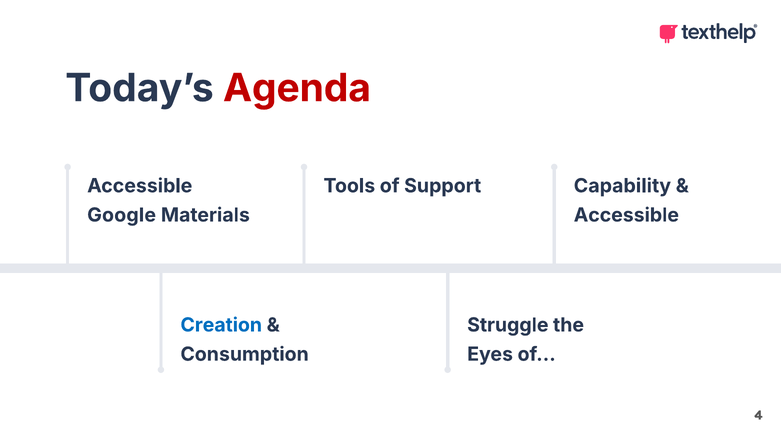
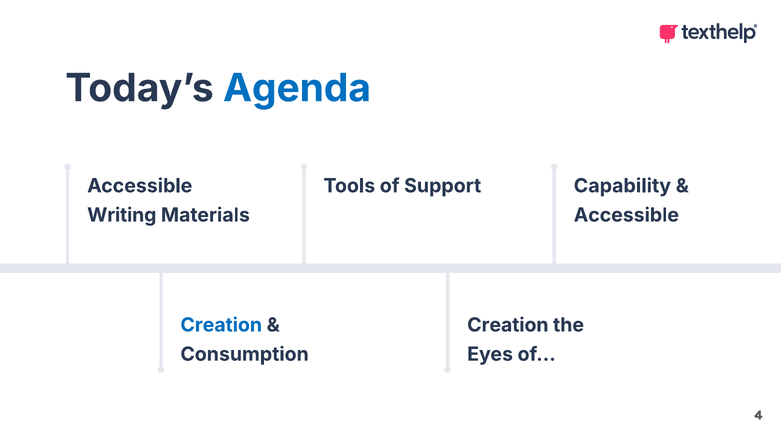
Agenda colour: red -> blue (297, 88)
Google: Google -> Writing (122, 215)
Struggle: Struggle -> Creation (508, 325)
